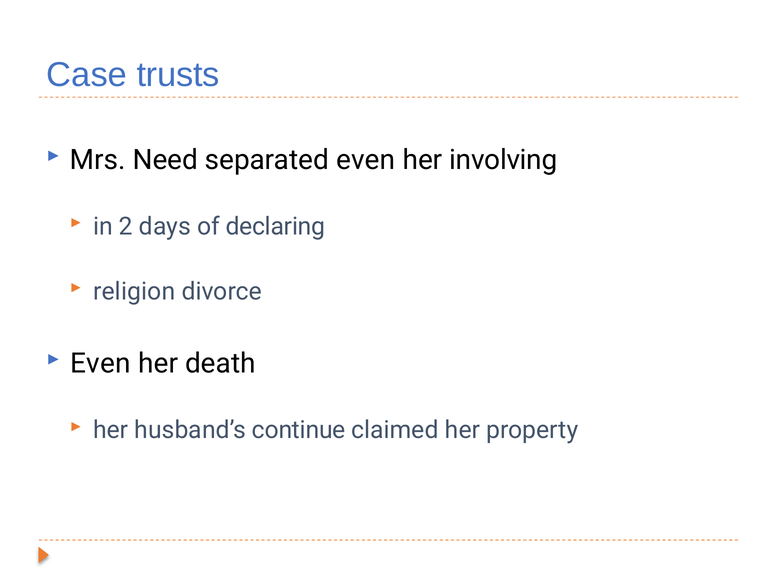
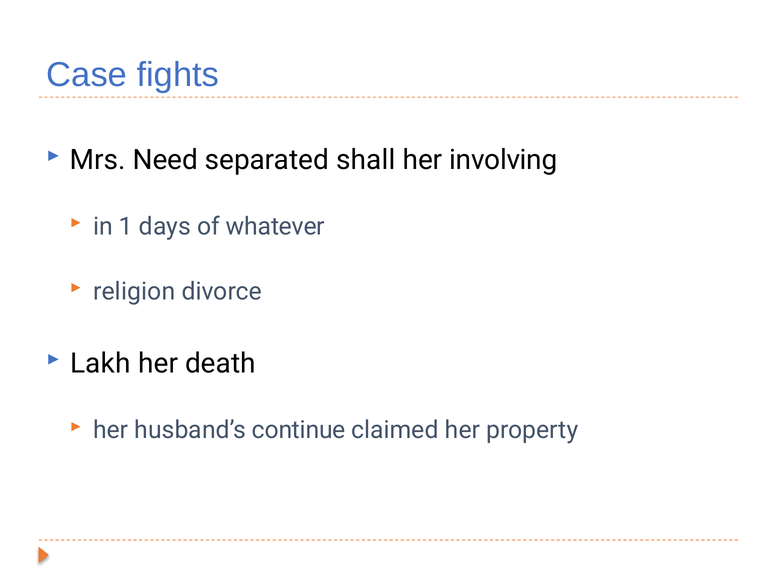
trusts: trusts -> fights (178, 75)
separated even: even -> shall (366, 160)
2: 2 -> 1 (126, 227)
declaring: declaring -> whatever (275, 227)
Even: Even -> Lakh (100, 363)
